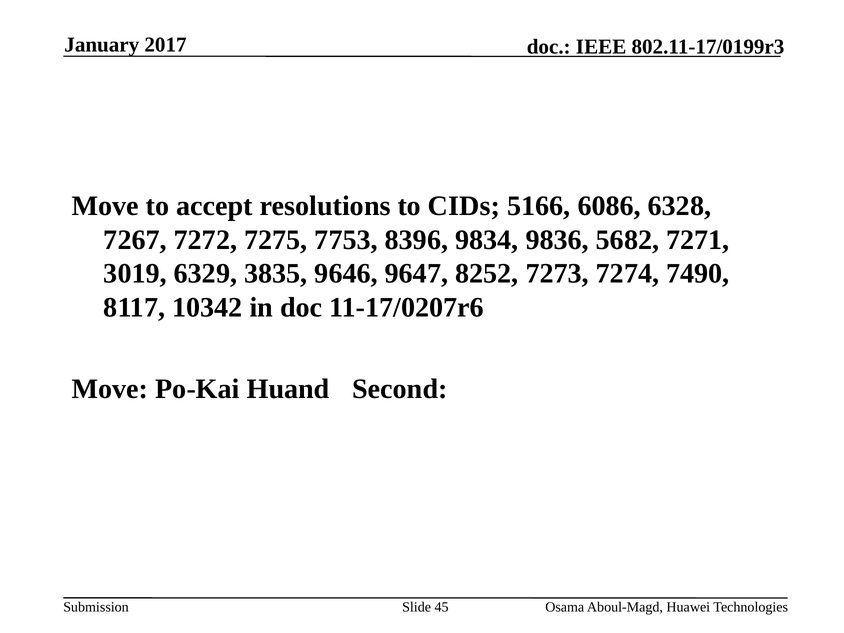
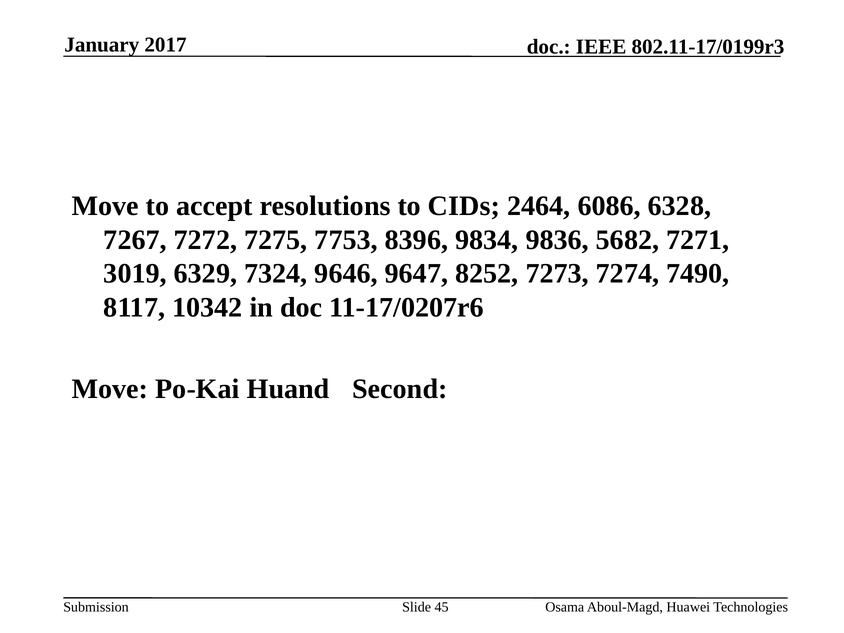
5166: 5166 -> 2464 (539, 206)
3835: 3835 -> 7324 (276, 273)
